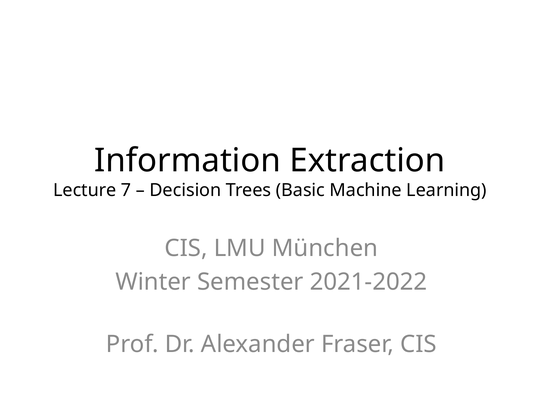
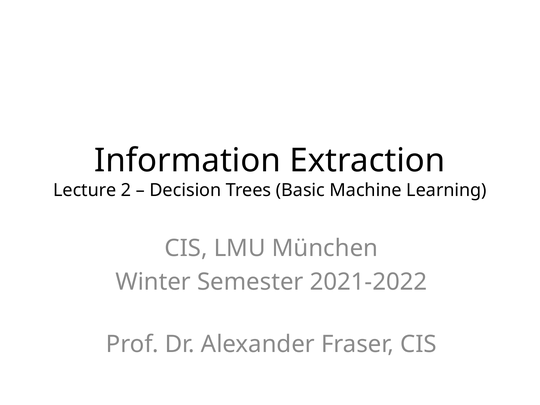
7: 7 -> 2 (126, 190)
